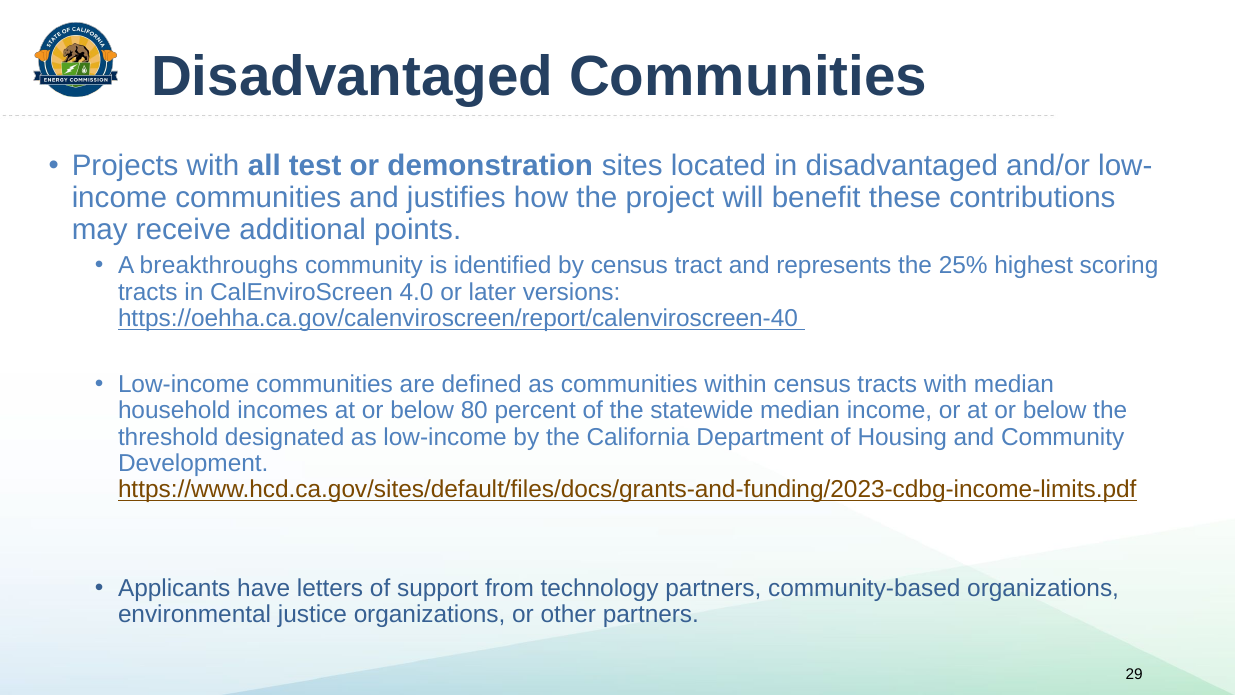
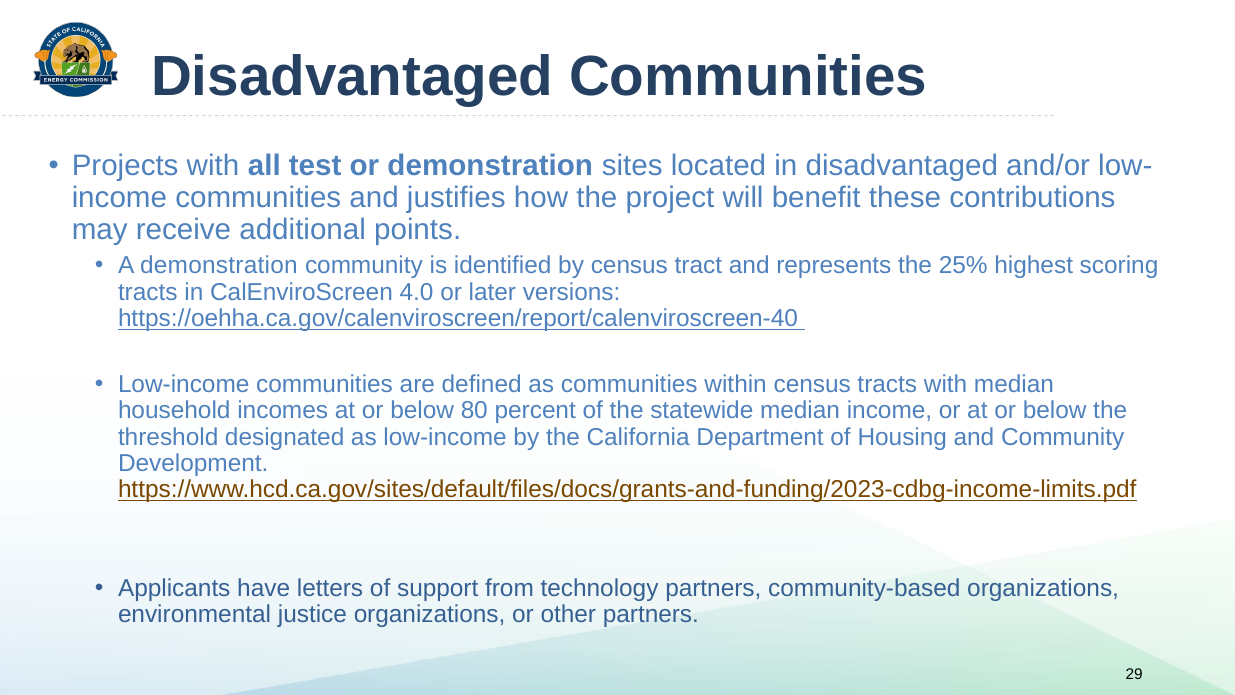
A breakthroughs: breakthroughs -> demonstration (219, 266)
